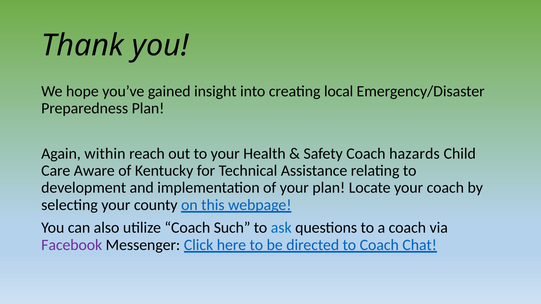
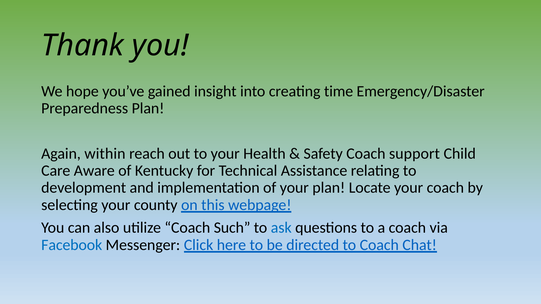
local: local -> time (339, 91)
hazards: hazards -> support (414, 154)
Facebook colour: purple -> blue (72, 245)
